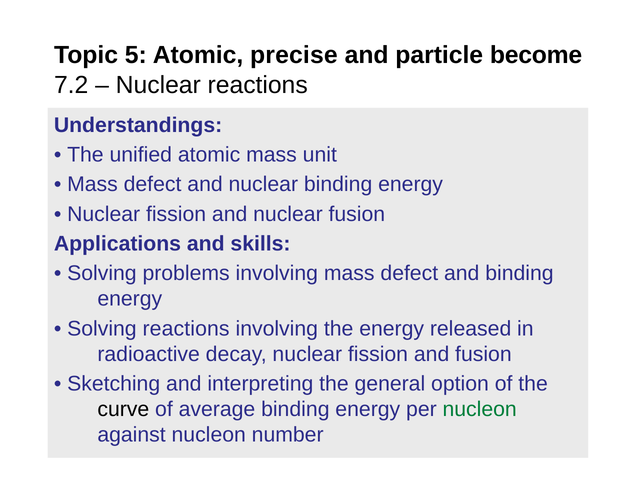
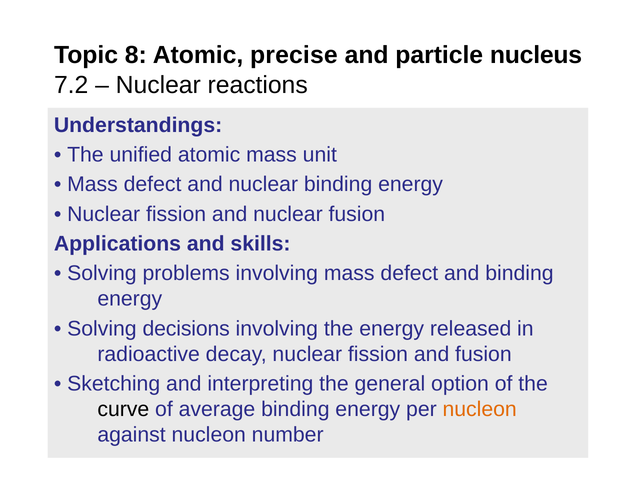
5: 5 -> 8 (136, 55)
become: become -> nucleus (536, 55)
Solving reactions: reactions -> decisions (186, 329)
nucleon colour: green -> orange (480, 409)
